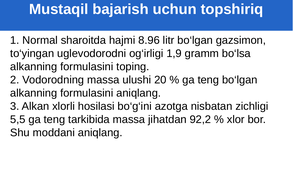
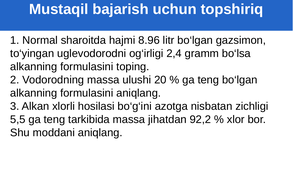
1,9: 1,9 -> 2,4 (174, 53)
